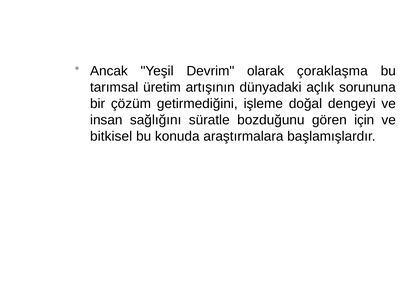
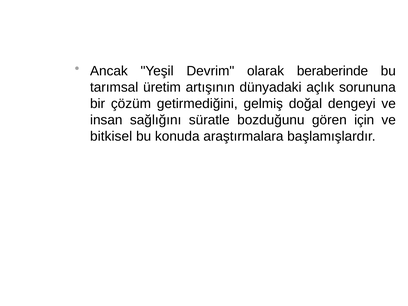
çoraklaşma: çoraklaşma -> beraberinde (332, 71)
işleme: işleme -> gelmiş (263, 104)
